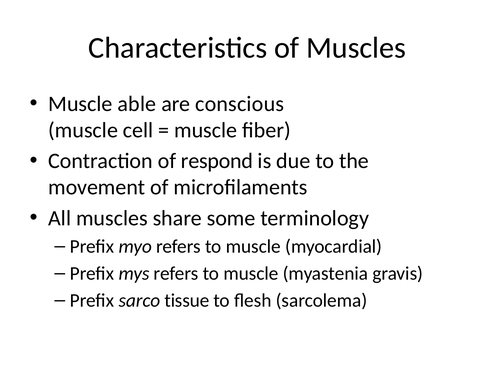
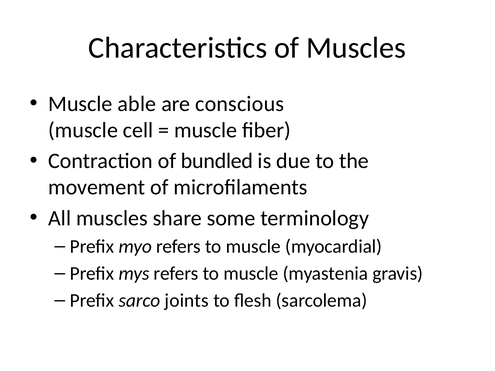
respond: respond -> bundled (217, 161)
tissue: tissue -> joints (187, 301)
